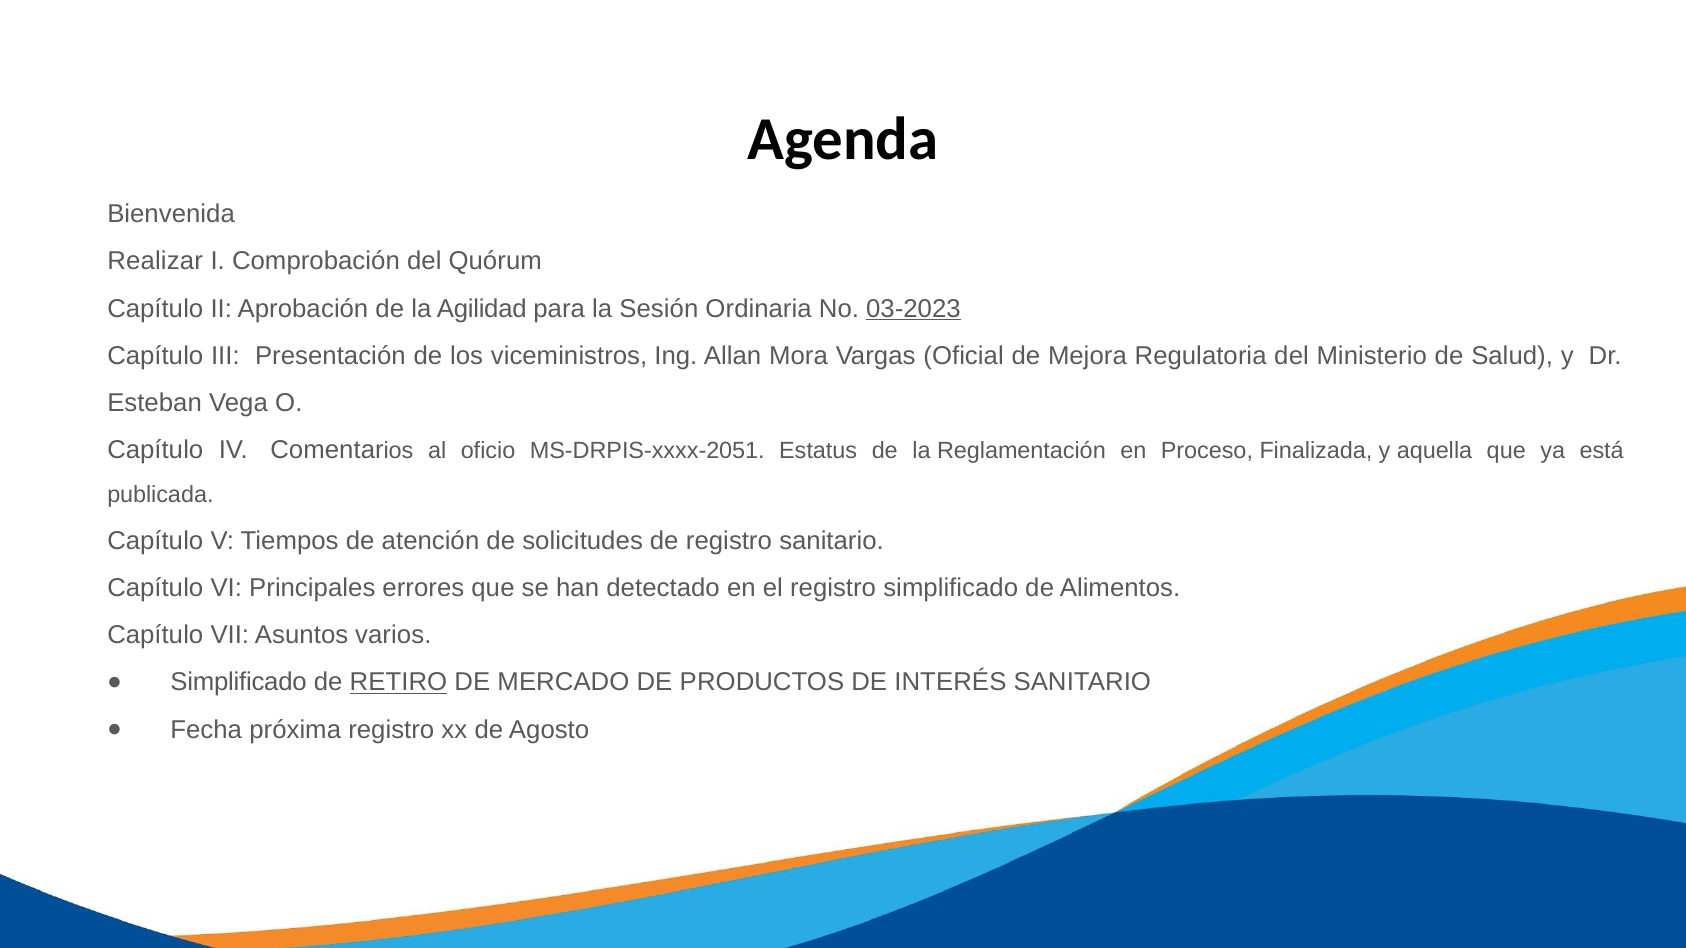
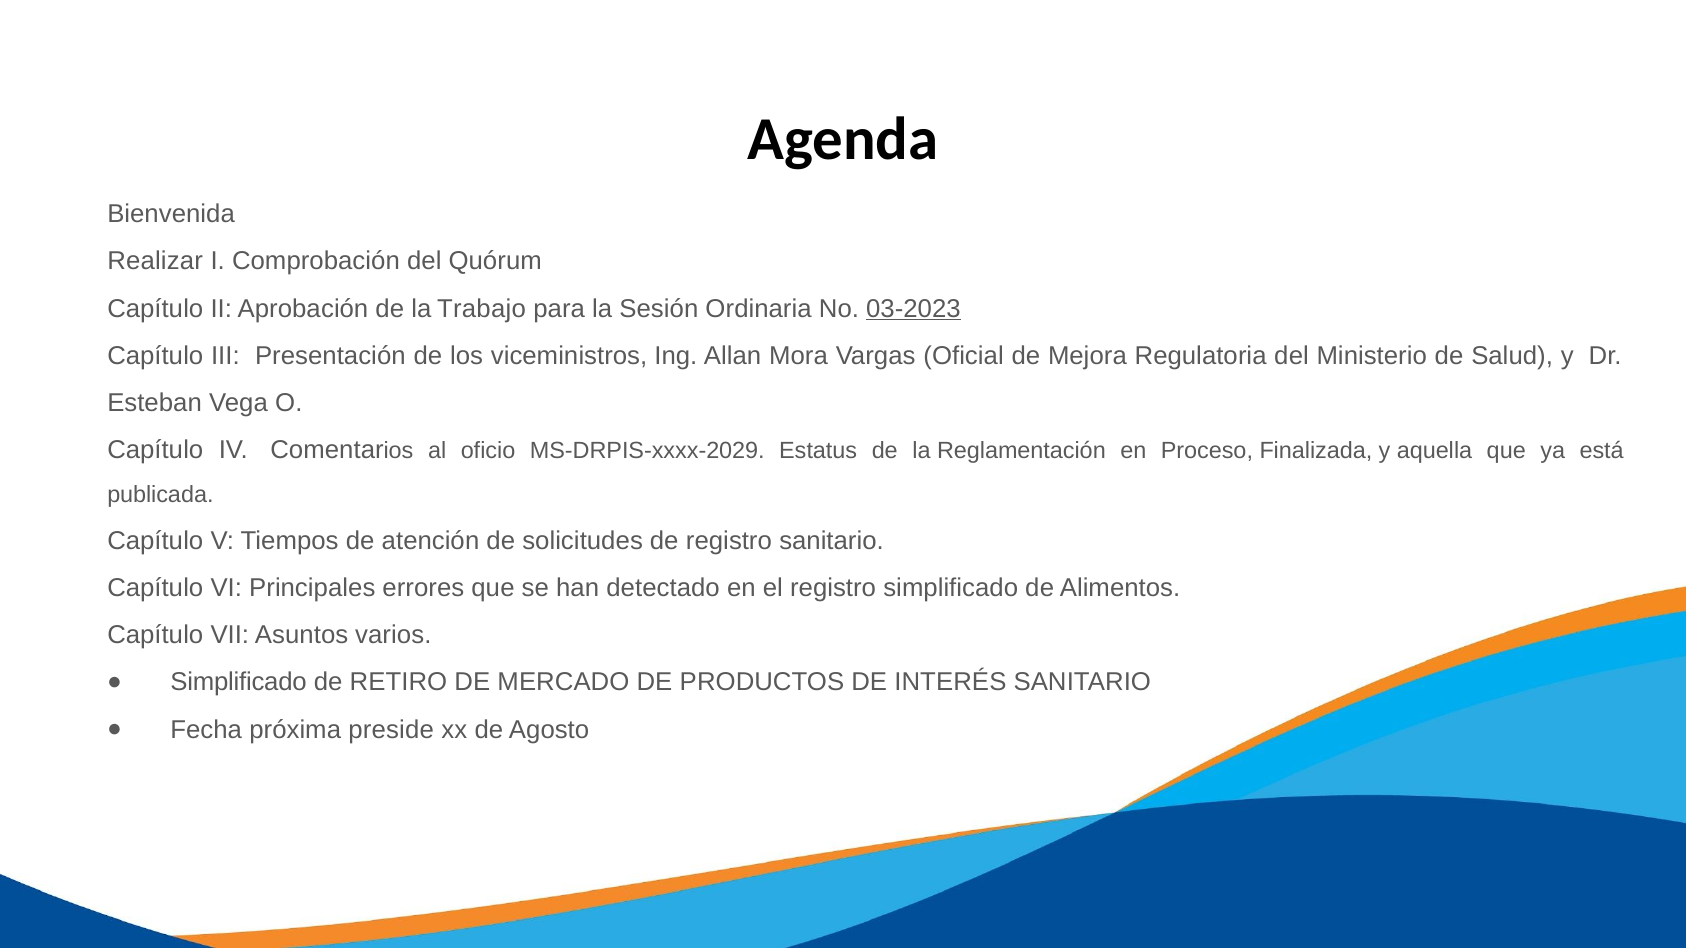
Agilidad: Agilidad -> Trabajo (482, 309)
MS-DRPIS-xxxx-2051: MS-DRPIS-xxxx-2051 -> MS-DRPIS-xxxx-2029 (647, 451)
RETIRO underline: present -> none (398, 683)
próxima registro: registro -> preside (391, 730)
